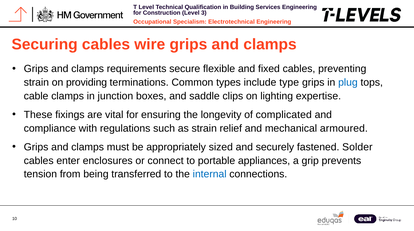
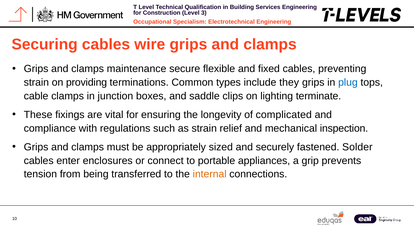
requirements: requirements -> maintenance (137, 69)
type: type -> they (289, 83)
expertise: expertise -> terminate (319, 96)
armoured: armoured -> inspection (344, 129)
internal colour: blue -> orange (210, 175)
